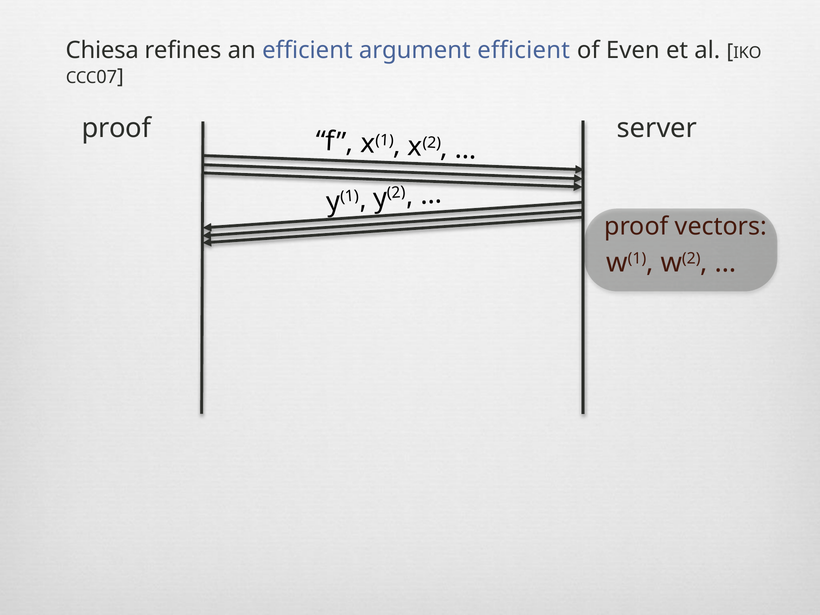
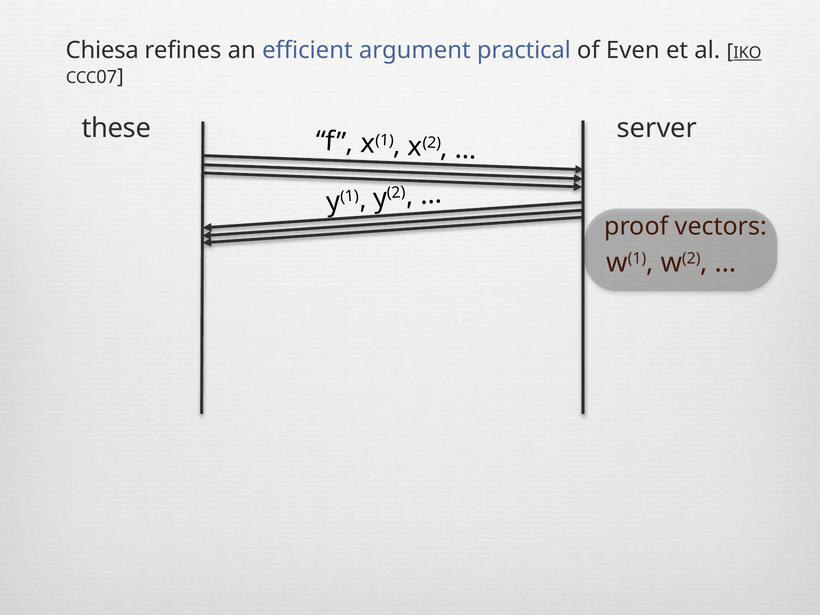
argument efficient: efficient -> practical (524, 50)
IKO underline: none -> present (747, 53)
proof: proof -> these (116, 128)
